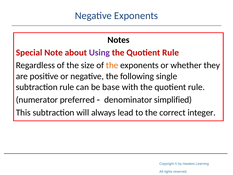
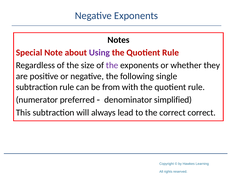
the colour: orange -> purple (112, 65)
base: base -> from (111, 87)
correct integer: integer -> correct (202, 112)
